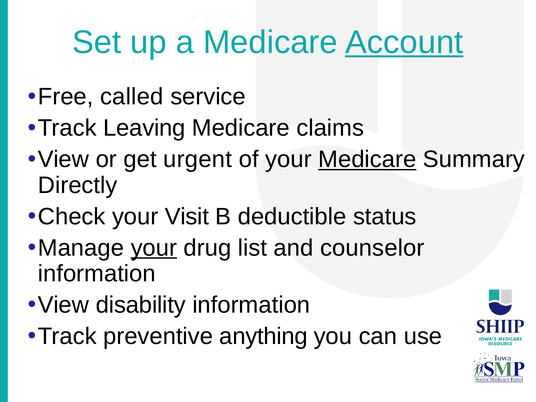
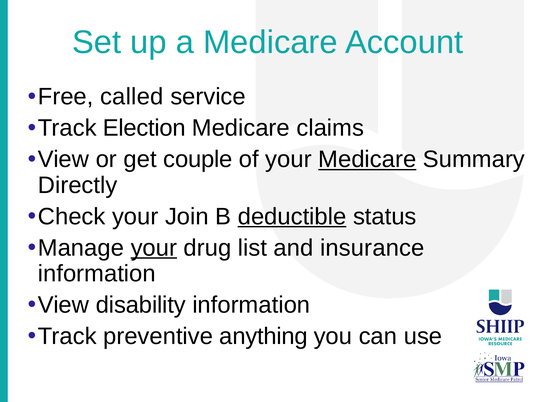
Account underline: present -> none (404, 42)
Leaving: Leaving -> Election (144, 128)
urgent: urgent -> couple (198, 159)
Visit: Visit -> Join (187, 217)
deductible underline: none -> present (292, 217)
counselor: counselor -> insurance (372, 248)
